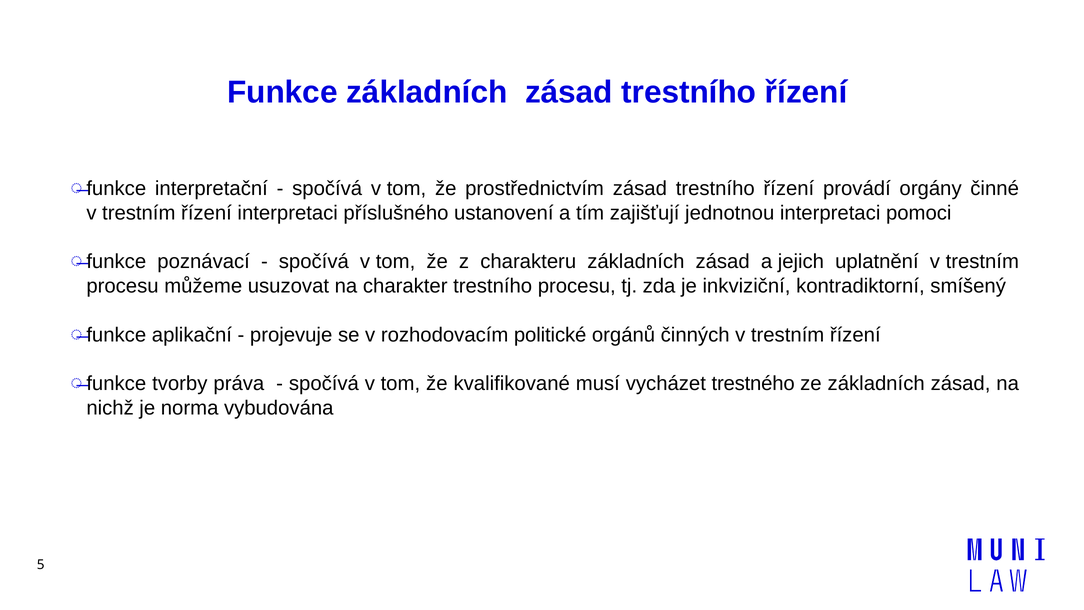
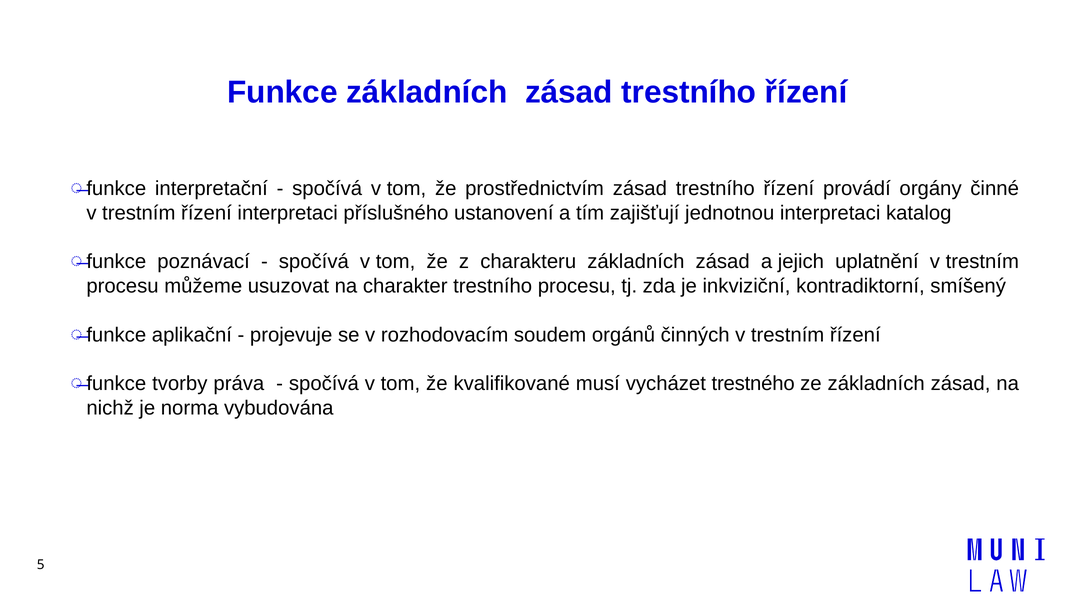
pomoci: pomoci -> katalog (919, 213)
politické: politické -> soudem (550, 335)
